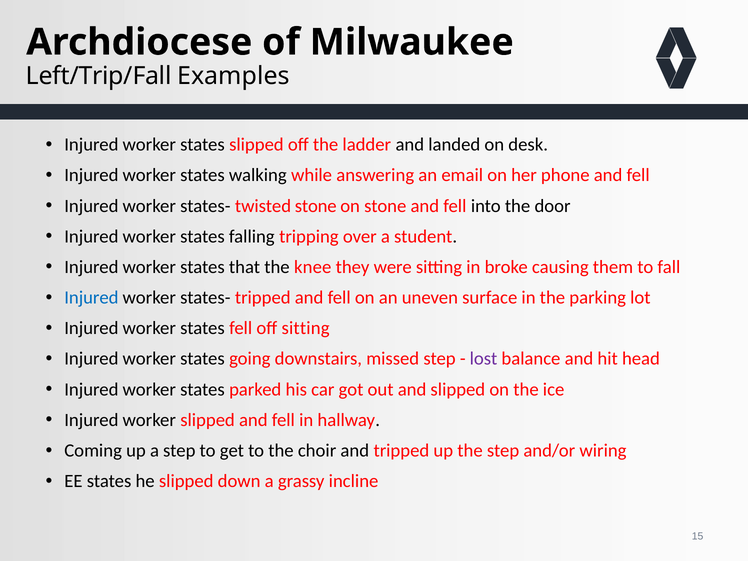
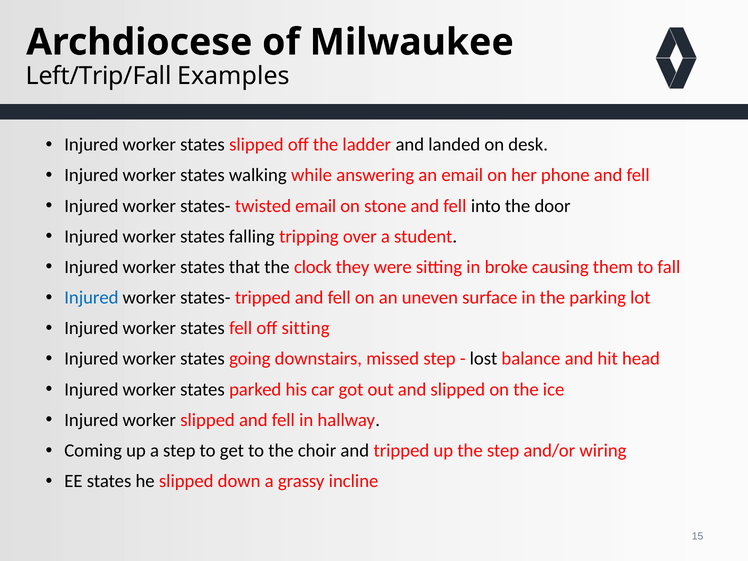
twisted stone: stone -> email (316, 206)
knee: knee -> clock (313, 267)
lost colour: purple -> black (484, 359)
